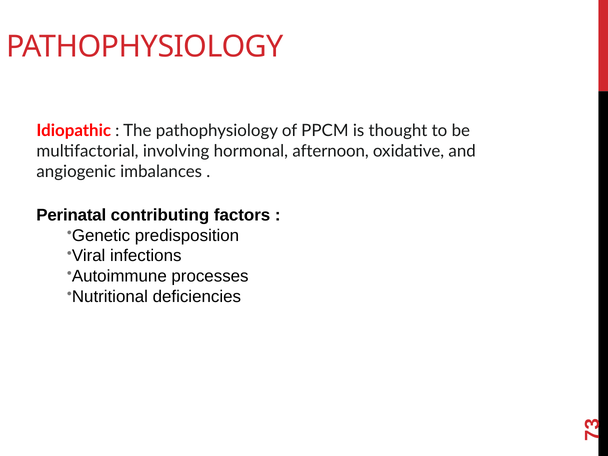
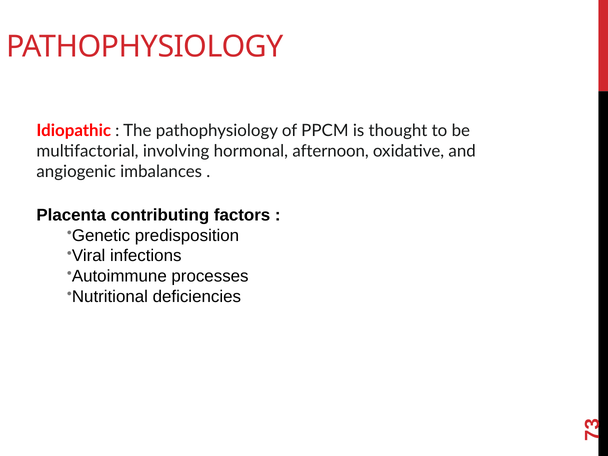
Perinatal: Perinatal -> Placenta (71, 215)
